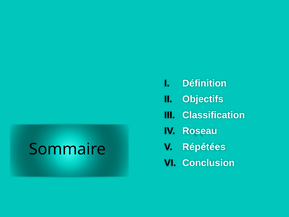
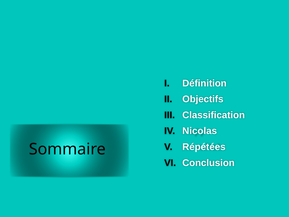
Roseau: Roseau -> Nicolas (200, 131)
